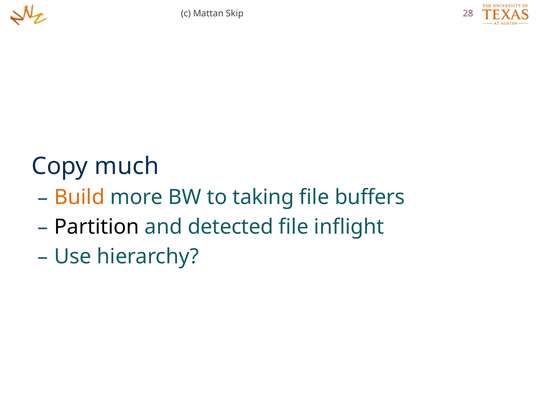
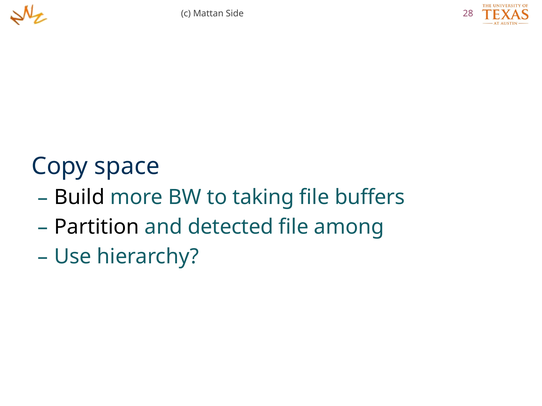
Skip: Skip -> Side (235, 13)
much: much -> space (127, 166)
Build colour: orange -> black (79, 198)
inflight: inflight -> among (349, 227)
